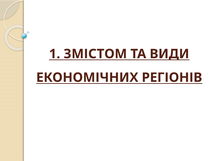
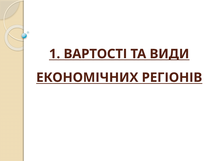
ЗМІСТОМ: ЗМІСТОМ -> ВАРТОСТІ (95, 54)
